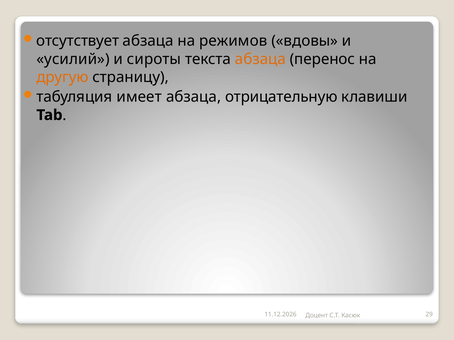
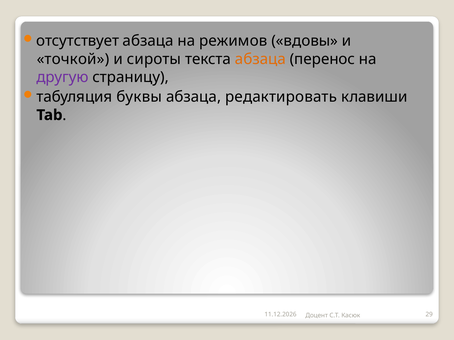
усилий: усилий -> точкой (73, 59)
другую colour: orange -> purple (62, 77)
имеет: имеет -> буквы (139, 97)
отрицательную: отрицательную -> редактировать (281, 97)
